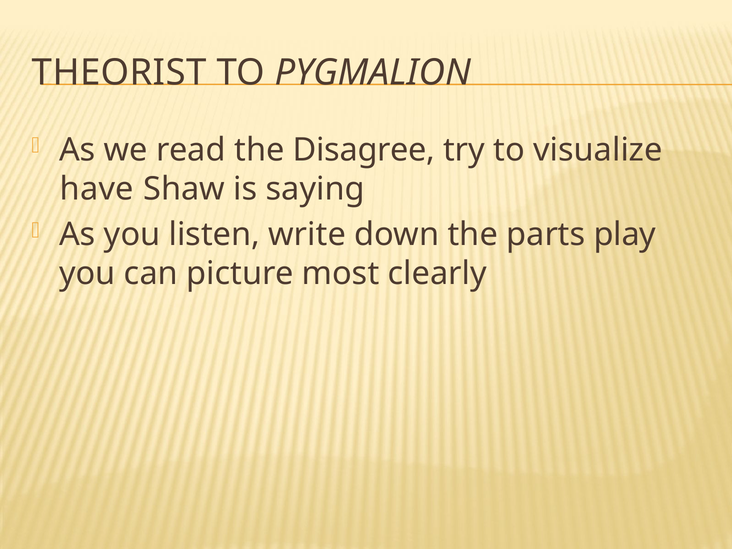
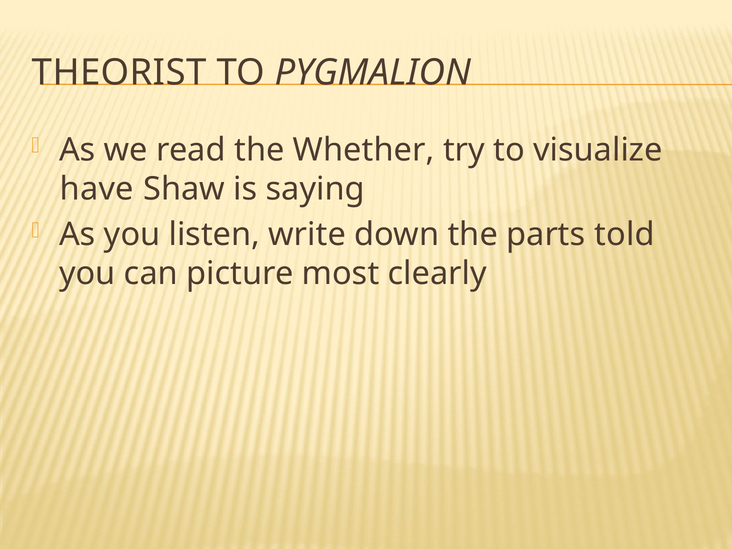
Disagree: Disagree -> Whether (364, 150)
play: play -> told (625, 234)
